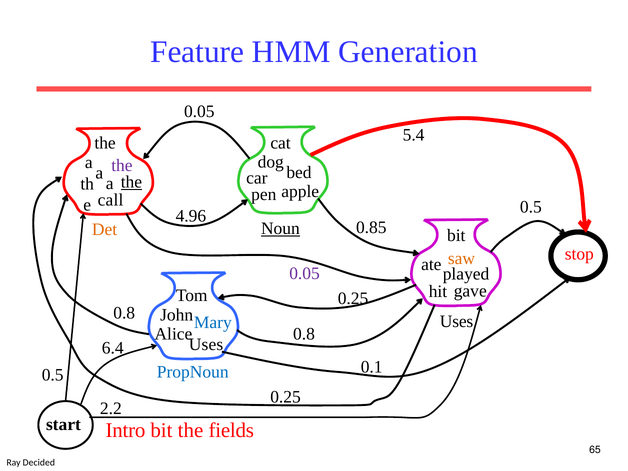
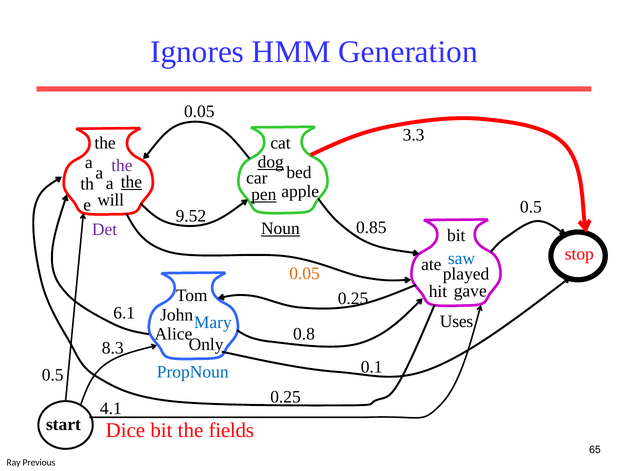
Feature: Feature -> Ignores (197, 52)
5.4: 5.4 -> 3.3 (414, 135)
dog underline: none -> present (271, 162)
pen underline: none -> present (264, 194)
call: call -> will (111, 200)
4.96: 4.96 -> 9.52 (191, 216)
Det colour: orange -> purple (105, 229)
saw colour: orange -> blue (461, 259)
0.05 colour: purple -> orange (305, 274)
0.8: 0.8 -> 6.1 (124, 313)
Uses: Uses -> Only (206, 344)
6.4: 6.4 -> 8.3 (113, 348)
2.2: 2.2 -> 4.1 (111, 408)
Intro: Intro -> Dice (125, 430)
Decided: Decided -> Previous (39, 462)
